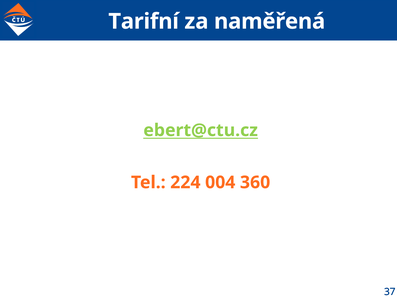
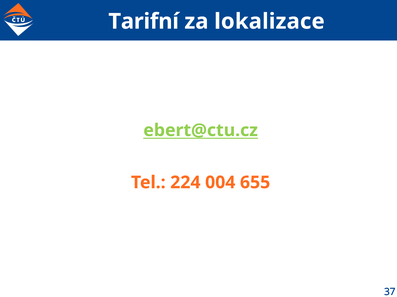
naměřená: naměřená -> lokalizace (269, 21)
360: 360 -> 655 (255, 183)
